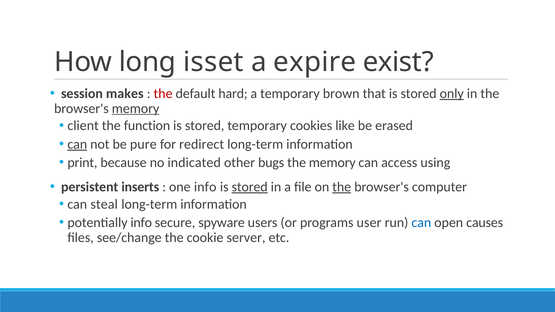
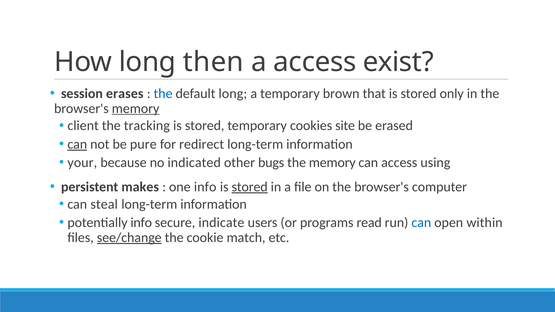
isset: isset -> then (213, 62)
a expire: expire -> access (315, 62)
makes: makes -> erases (125, 94)
the colour: red -> blue (163, 94)
default hard: hard -> long (233, 94)
only underline: present -> none (452, 94)
function: function -> tracking (147, 126)
like: like -> site (345, 126)
print: print -> your (82, 163)
inserts: inserts -> makes (140, 187)
the underline: present -> none (342, 187)
spyware: spyware -> indicate (221, 223)
user: user -> read (369, 223)
causes: causes -> within (485, 223)
see/change underline: none -> present (129, 238)
server: server -> match (246, 238)
